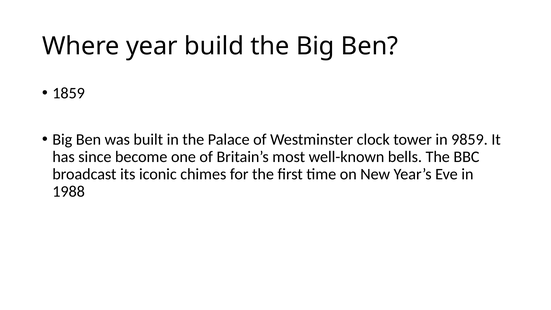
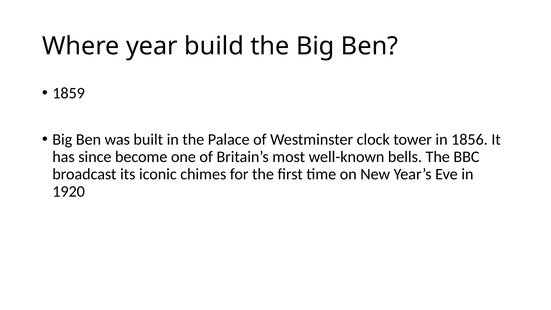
9859: 9859 -> 1856 (469, 139)
1988: 1988 -> 1920 (69, 191)
